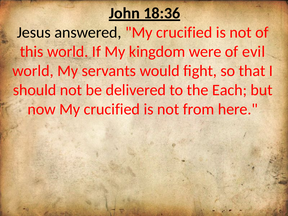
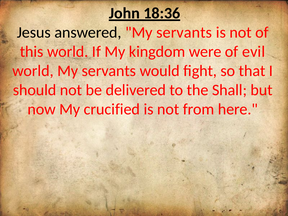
answered My crucified: crucified -> servants (184, 32)
Each: Each -> Shall (229, 90)
